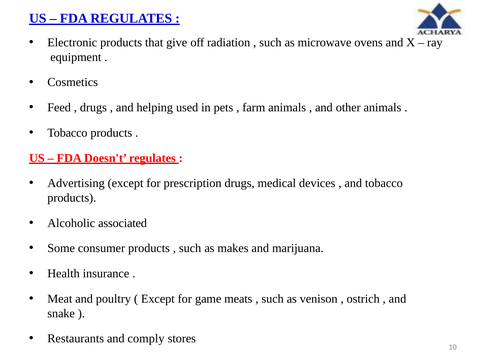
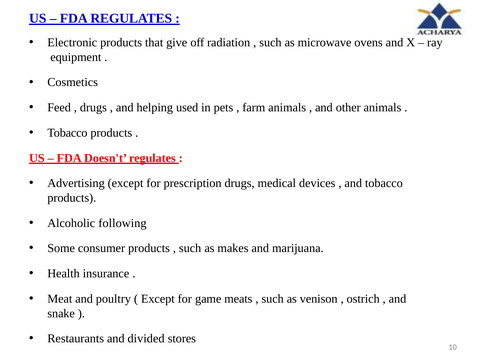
associated: associated -> following (122, 223)
comply: comply -> divided (146, 339)
